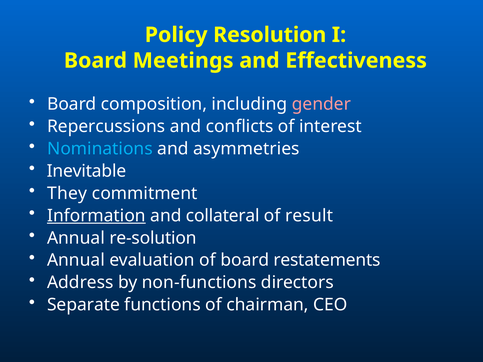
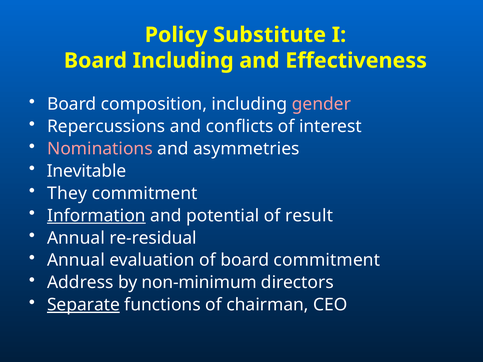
Resolution: Resolution -> Substitute (270, 35)
Board Meetings: Meetings -> Including (183, 61)
Nominations colour: light blue -> pink (100, 149)
collateral: collateral -> potential (223, 216)
re-solution: re-solution -> re-residual (153, 238)
board restatements: restatements -> commitment (327, 260)
non-functions: non-functions -> non-minimum (199, 283)
Separate underline: none -> present (83, 305)
